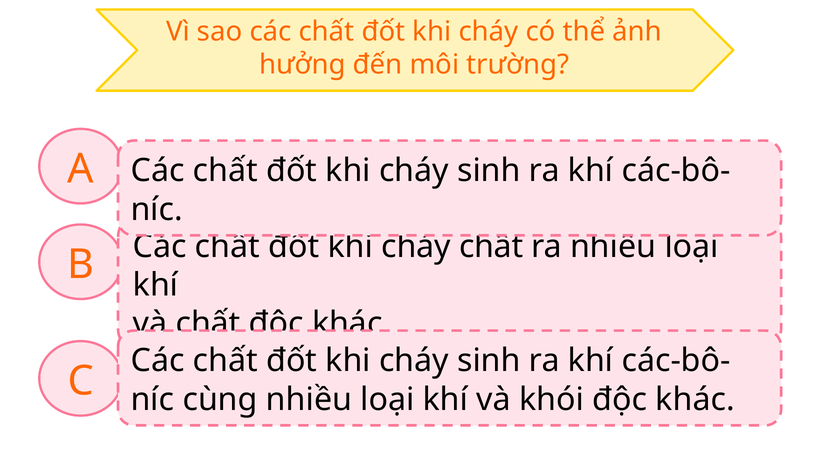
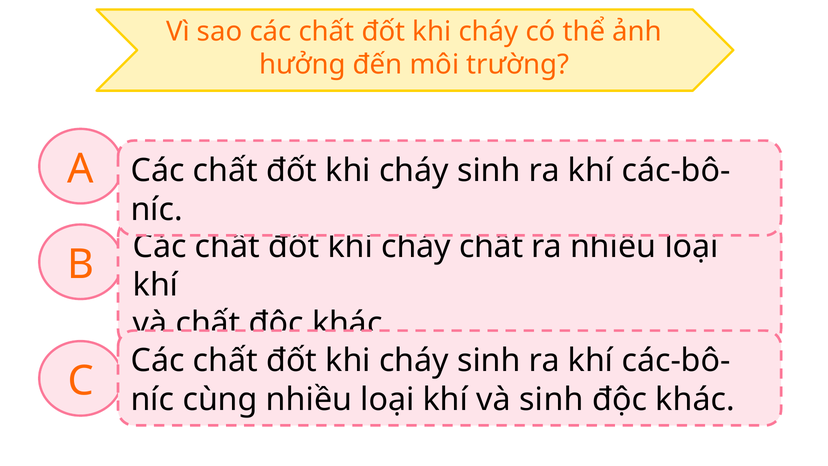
và khói: khói -> sinh (551, 399)
